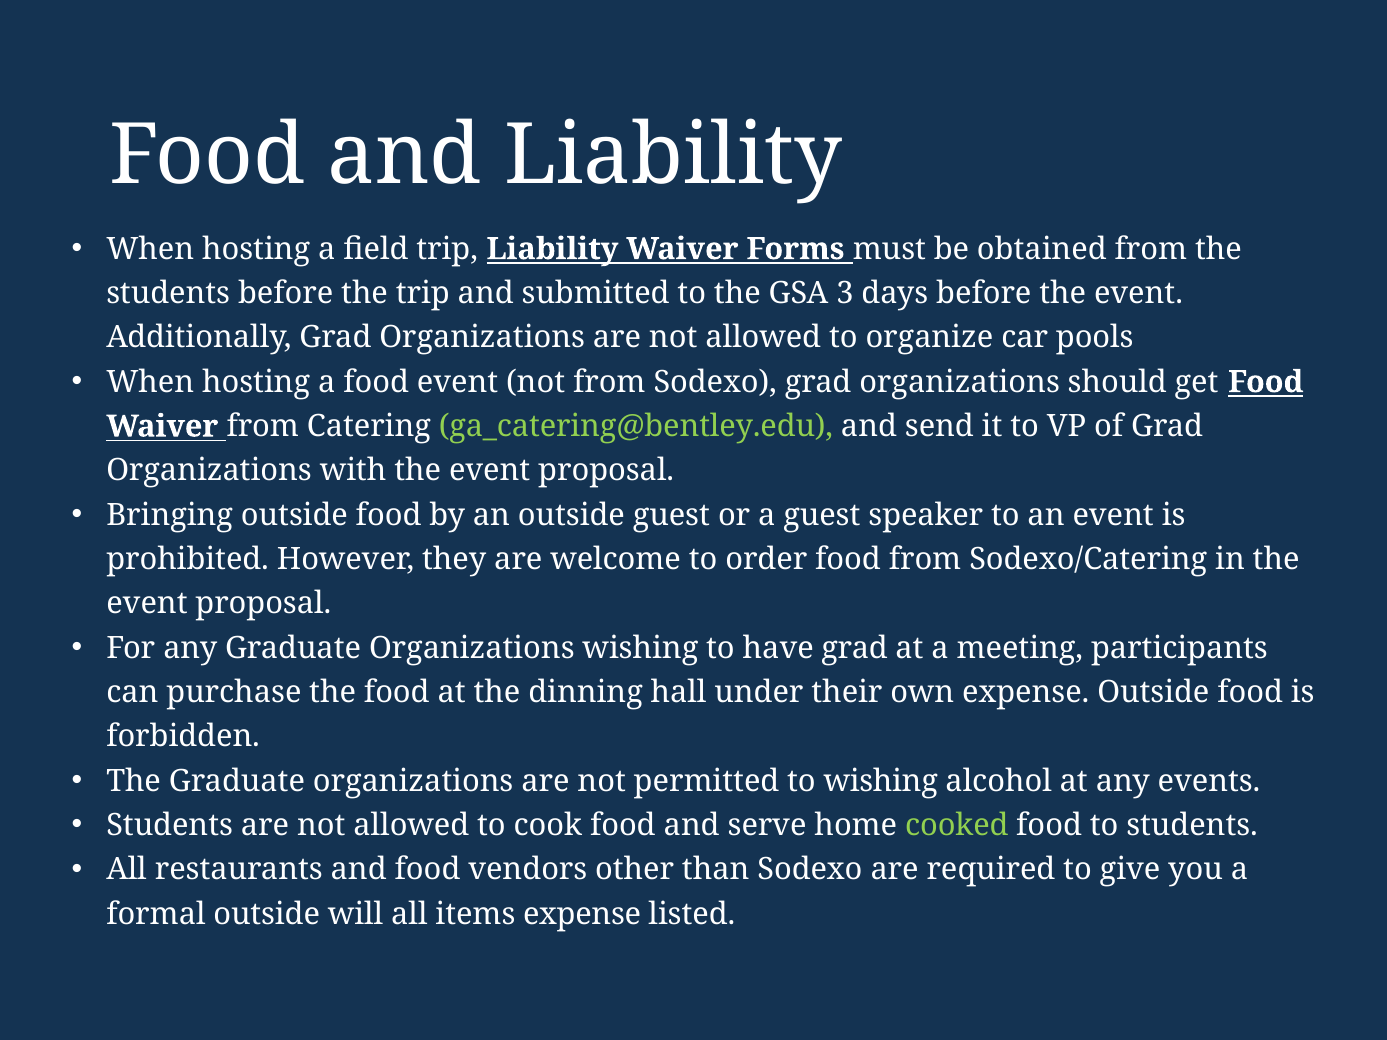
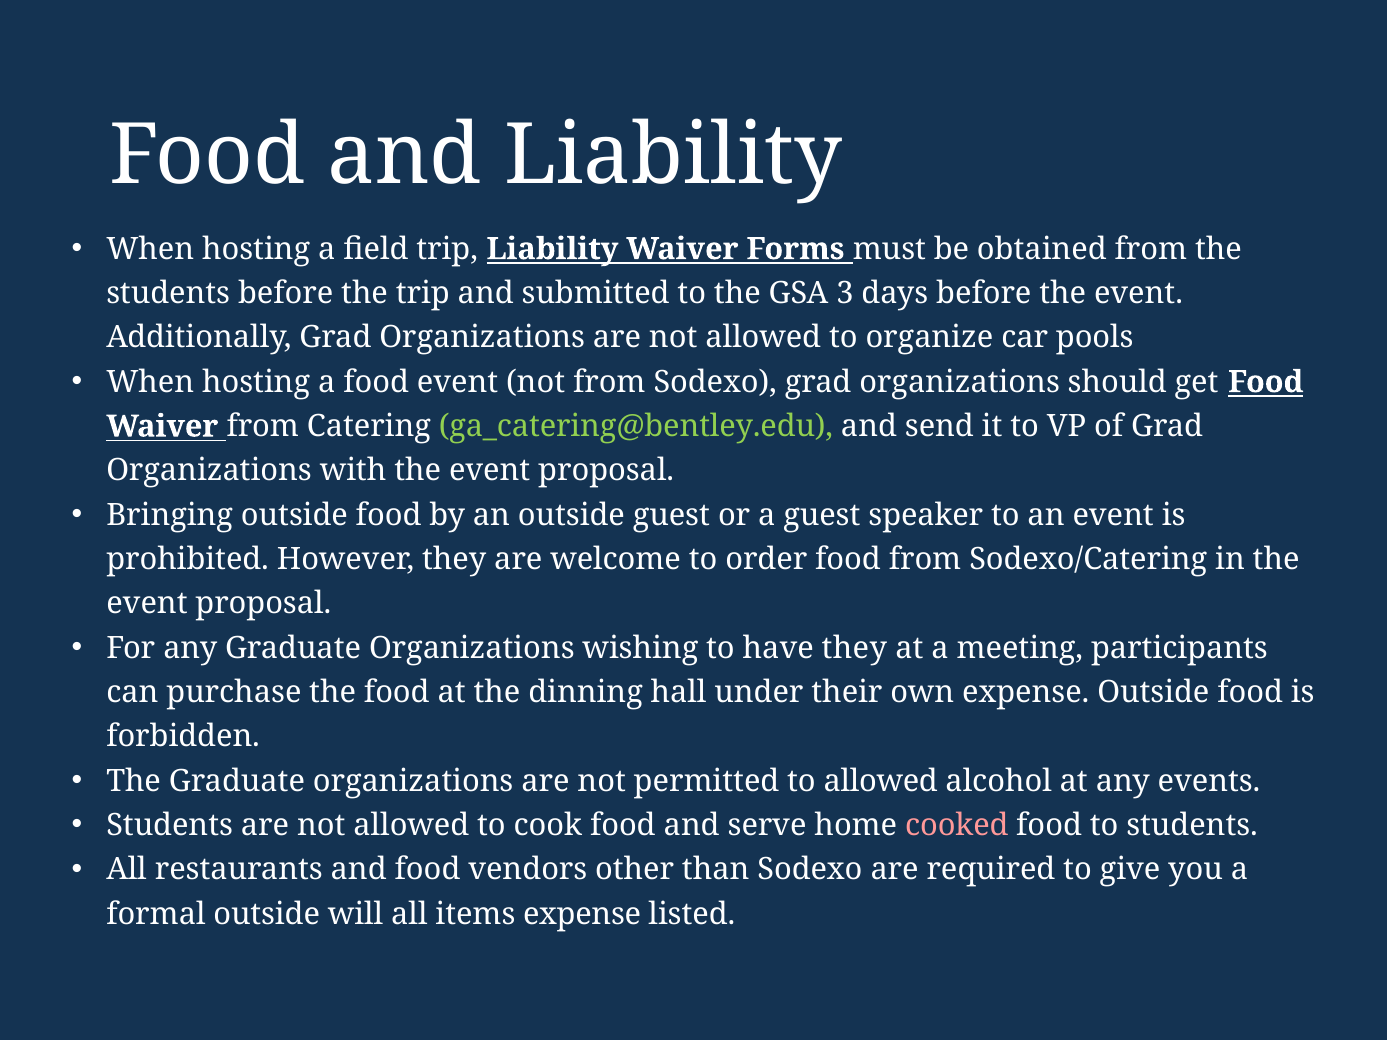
have grad: grad -> they (854, 648)
to wishing: wishing -> allowed (881, 781)
cooked colour: light green -> pink (957, 826)
